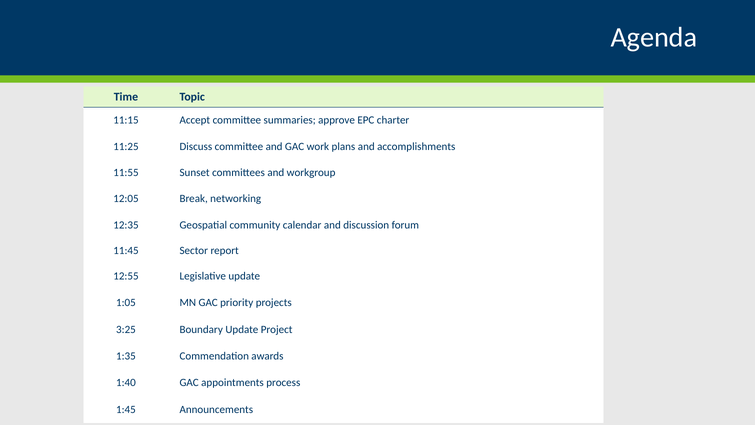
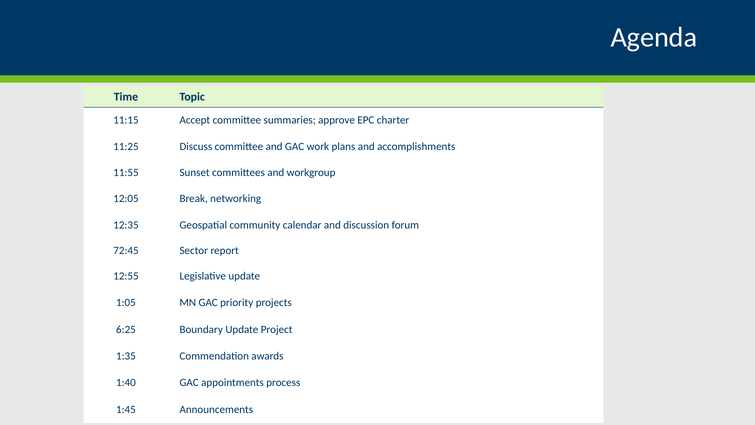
11:45: 11:45 -> 72:45 (126, 250)
3:25: 3:25 -> 6:25 (126, 329)
